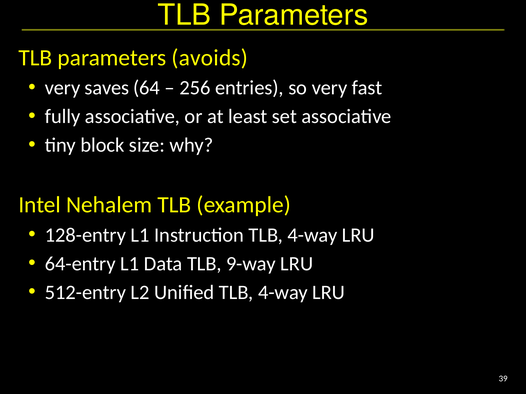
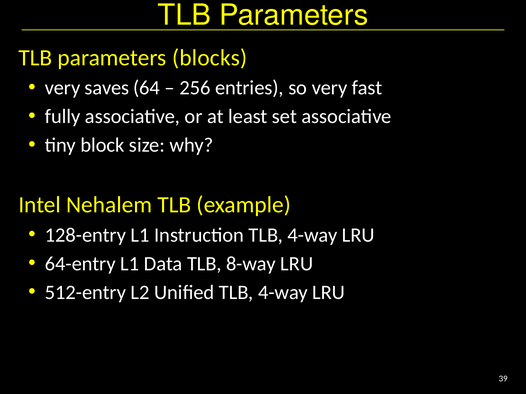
avoids: avoids -> blocks (210, 58)
9-way: 9-way -> 8-way (251, 264)
